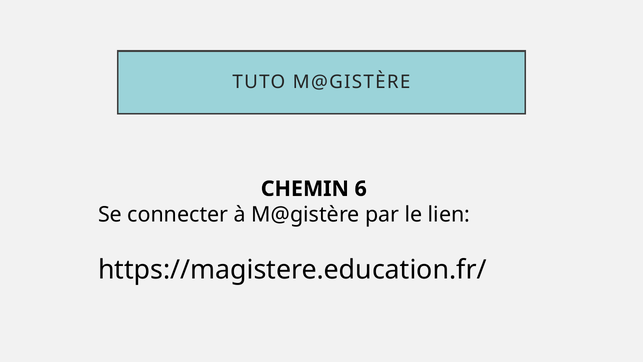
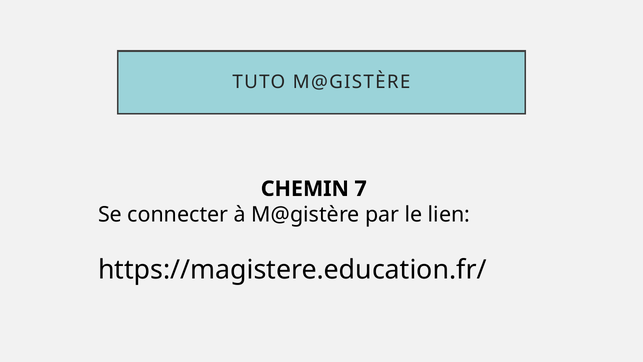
6: 6 -> 7 (361, 189)
